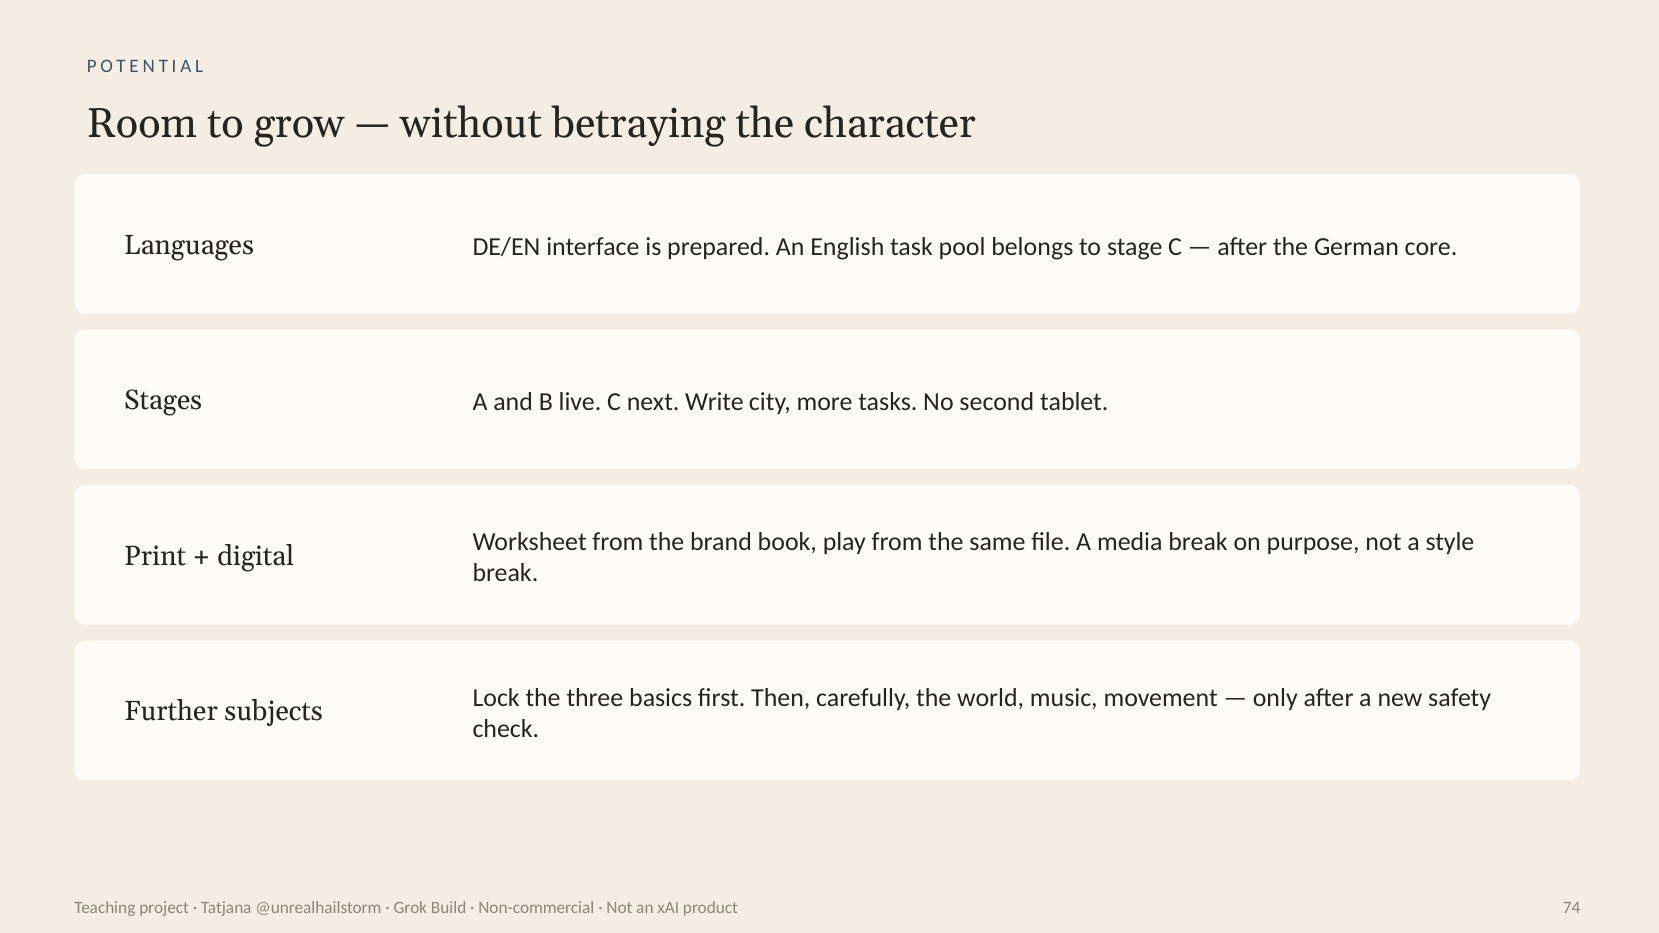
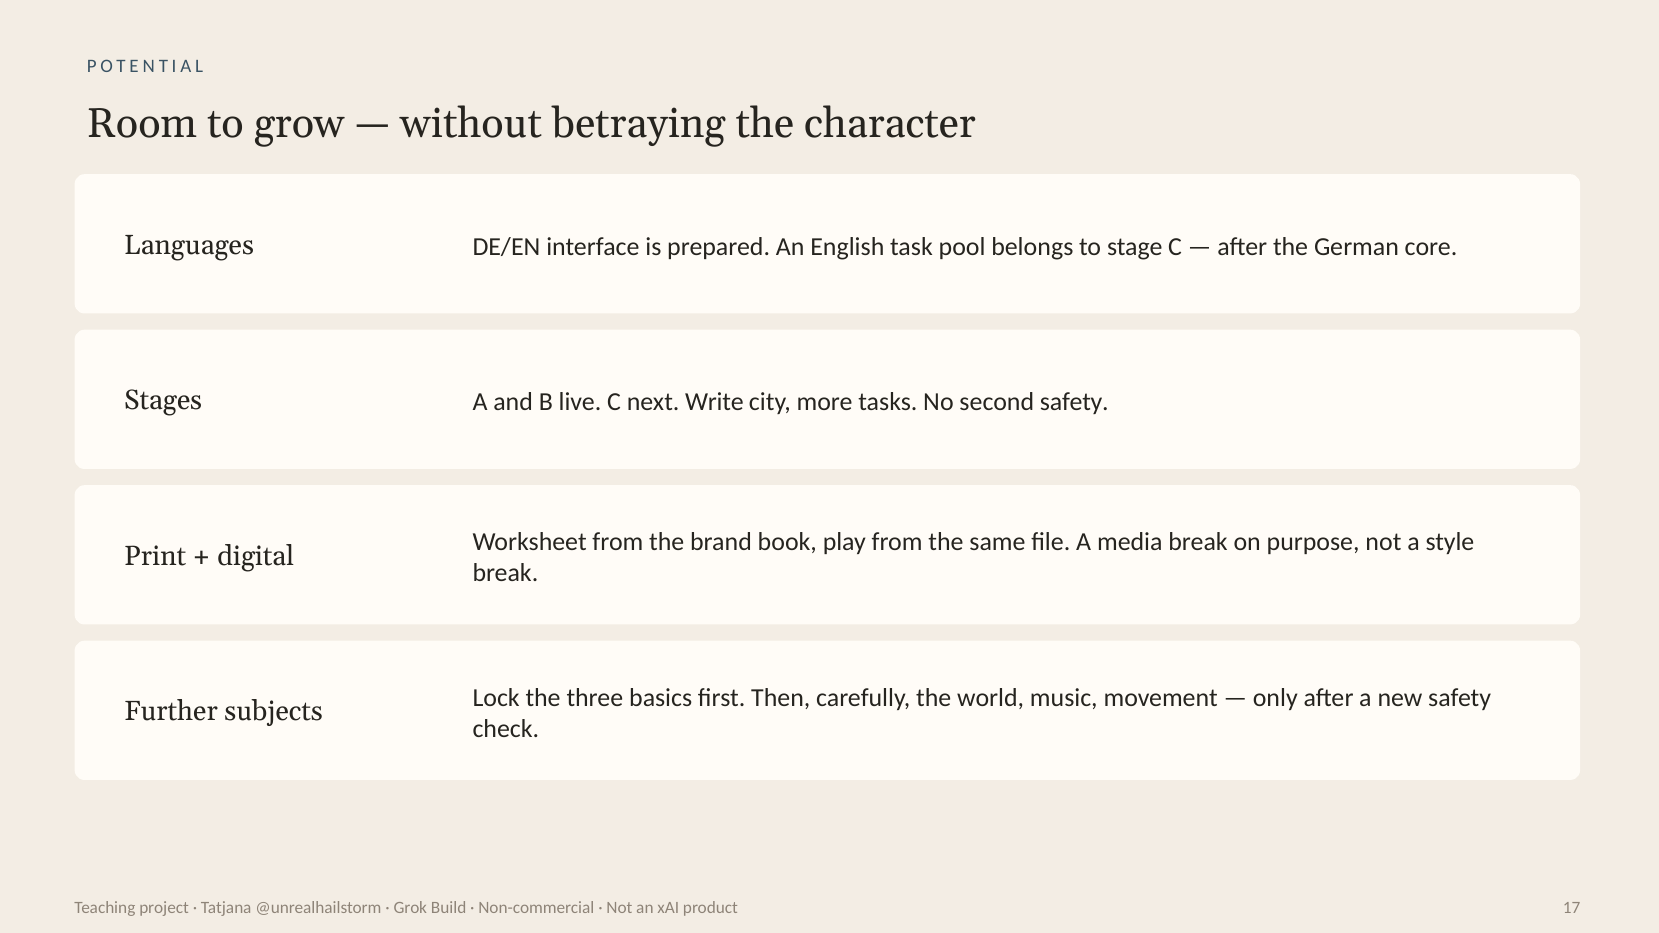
second tablet: tablet -> safety (1074, 402)
74: 74 -> 17 (1572, 908)
